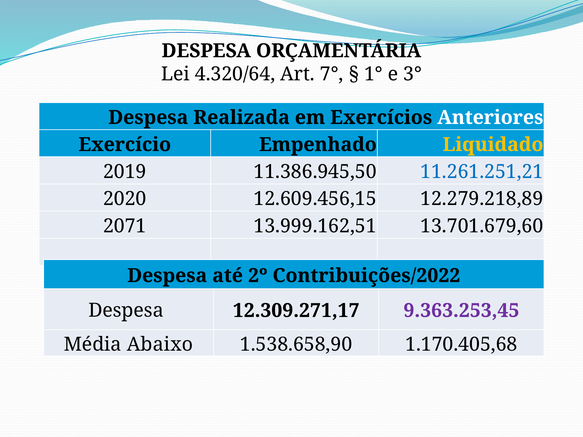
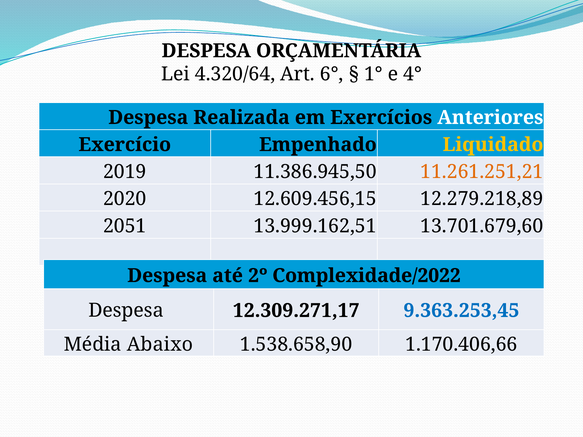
7°: 7° -> 6° (332, 74)
3°: 3° -> 4° (412, 74)
11.261.251,21 colour: blue -> orange (482, 172)
2071: 2071 -> 2051 (125, 226)
Contribuições/2022: Contribuições/2022 -> Complexidade/2022 (367, 276)
9.363.253,45 colour: purple -> blue (461, 311)
1.170.405,68: 1.170.405,68 -> 1.170.406,66 (461, 345)
